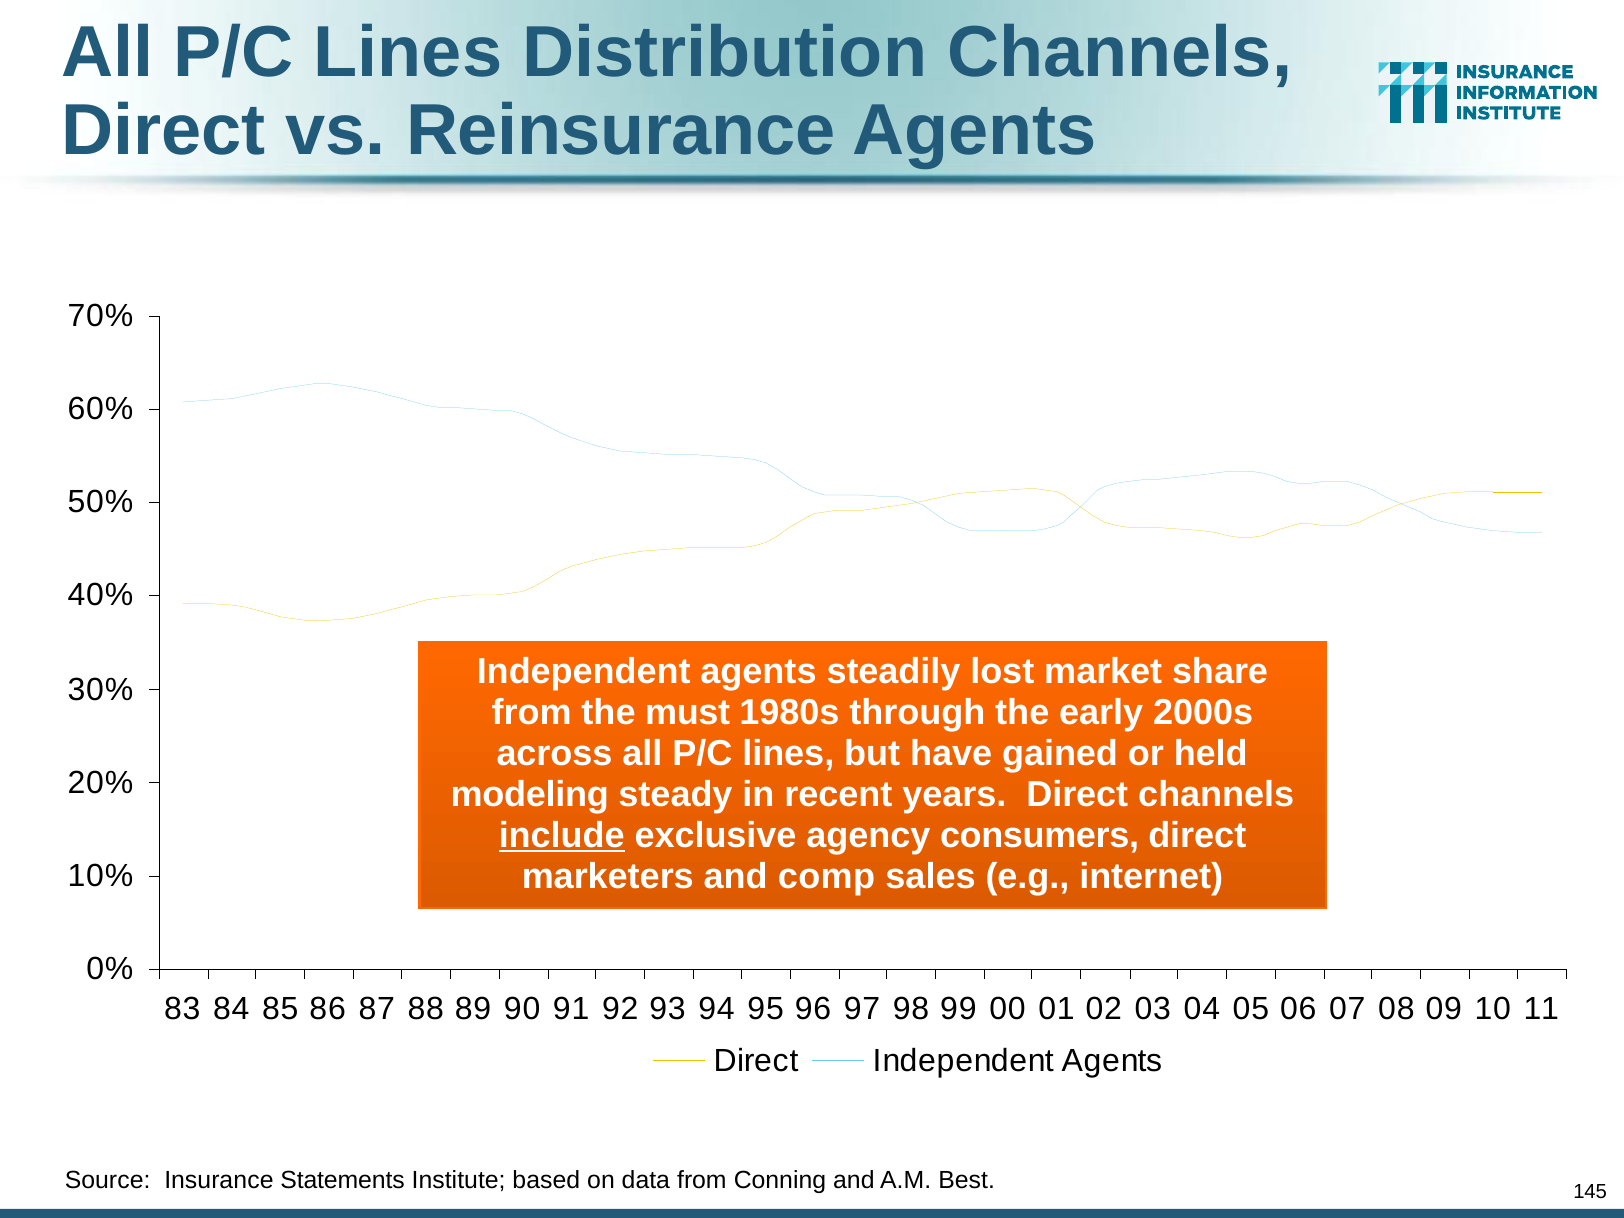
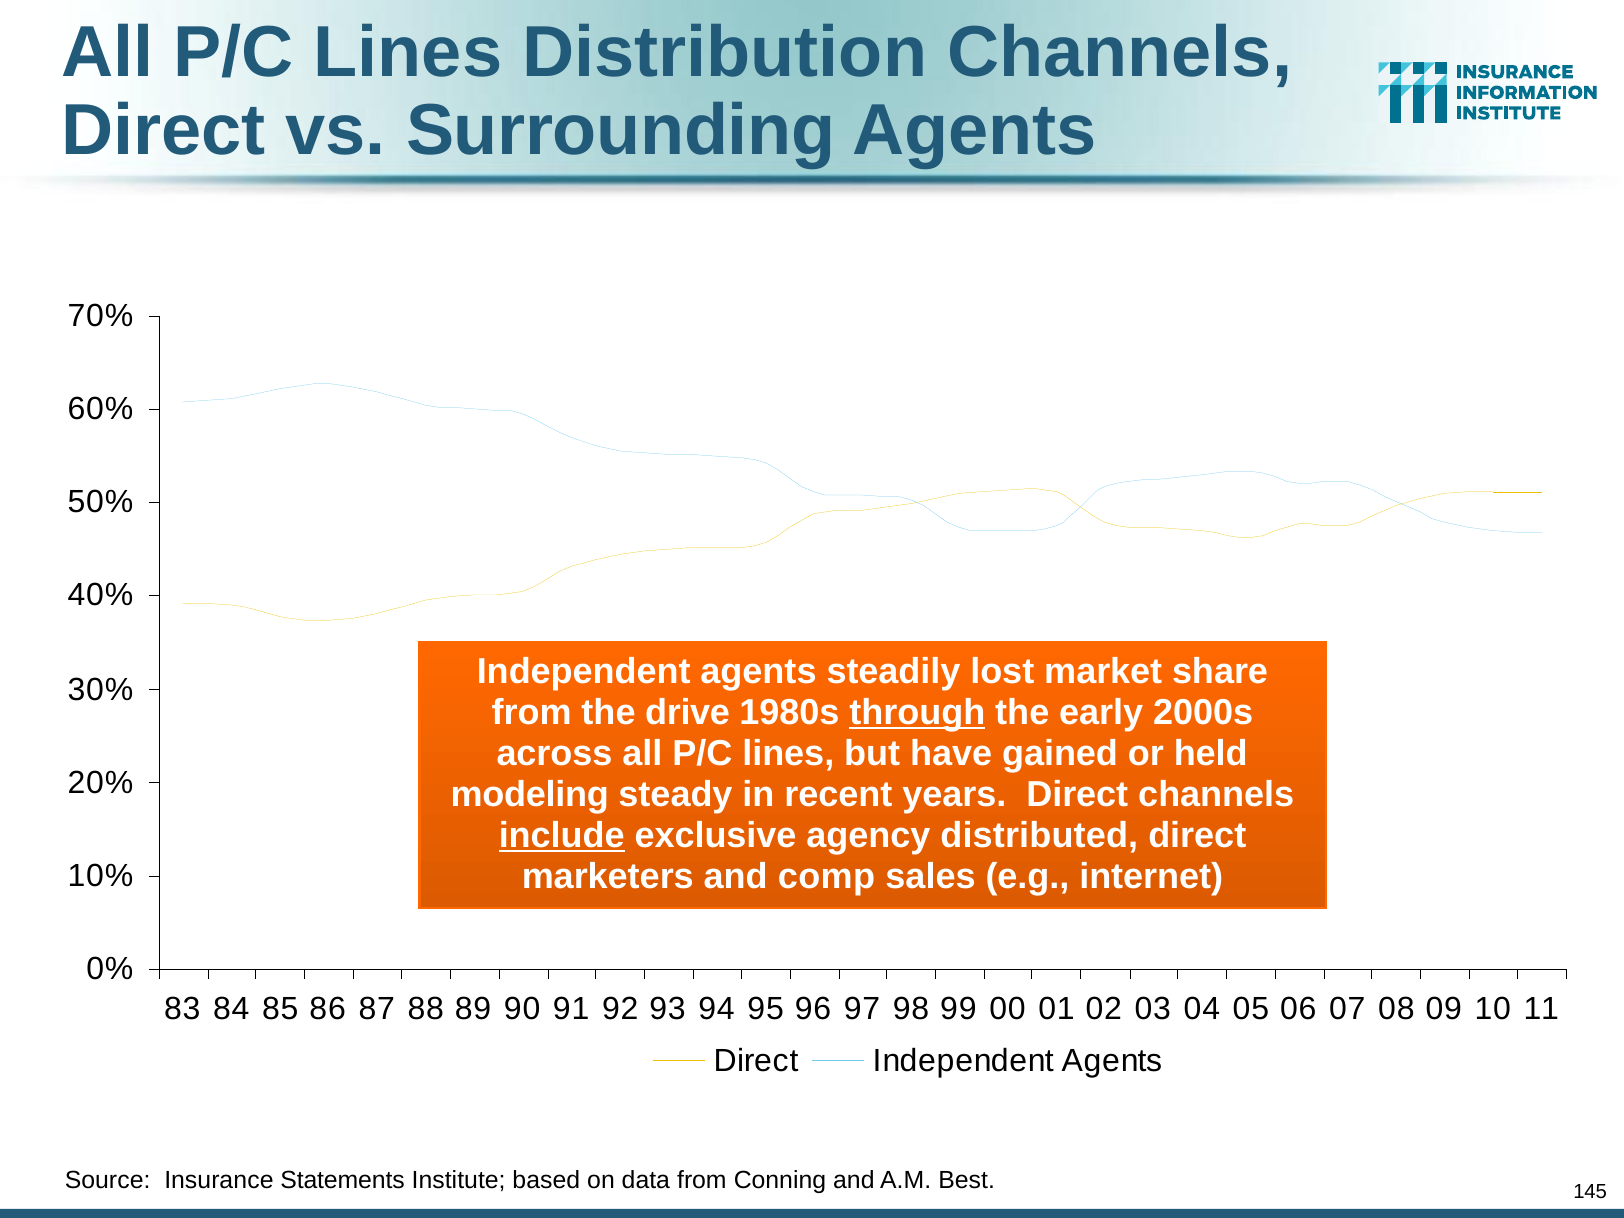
Reinsurance: Reinsurance -> Surrounding (621, 131)
must: must -> drive (688, 713)
through underline: none -> present (917, 713)
consumers: consumers -> distributed (1039, 836)
